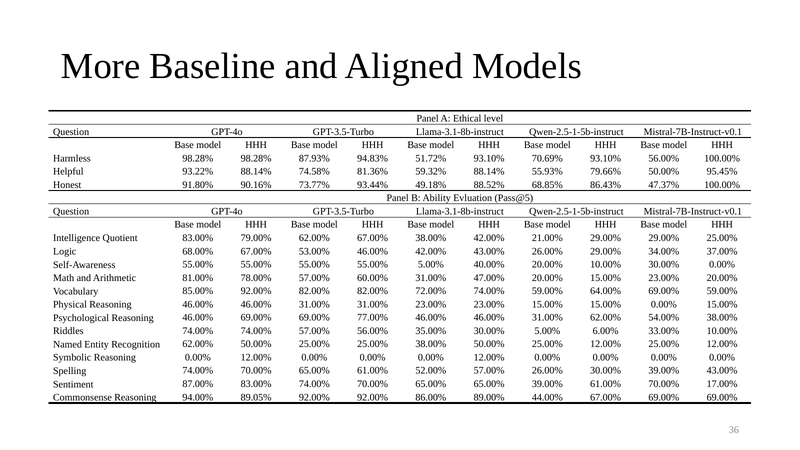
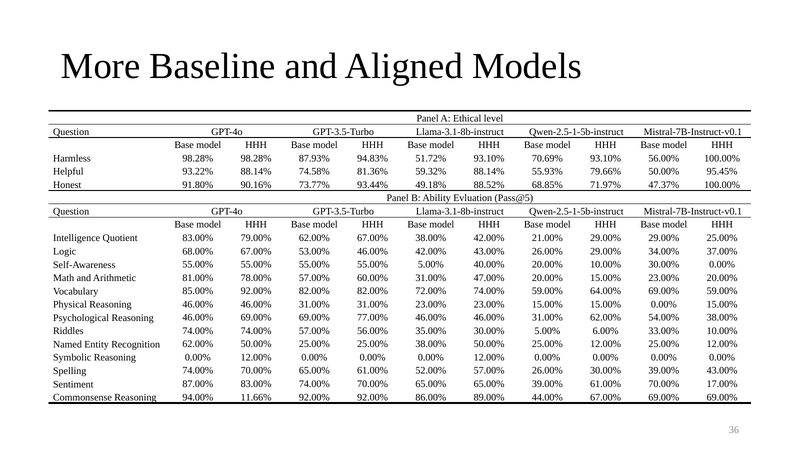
86.43%: 86.43% -> 71.97% (606, 185)
89.05%: 89.05% -> 11.66% (256, 397)
